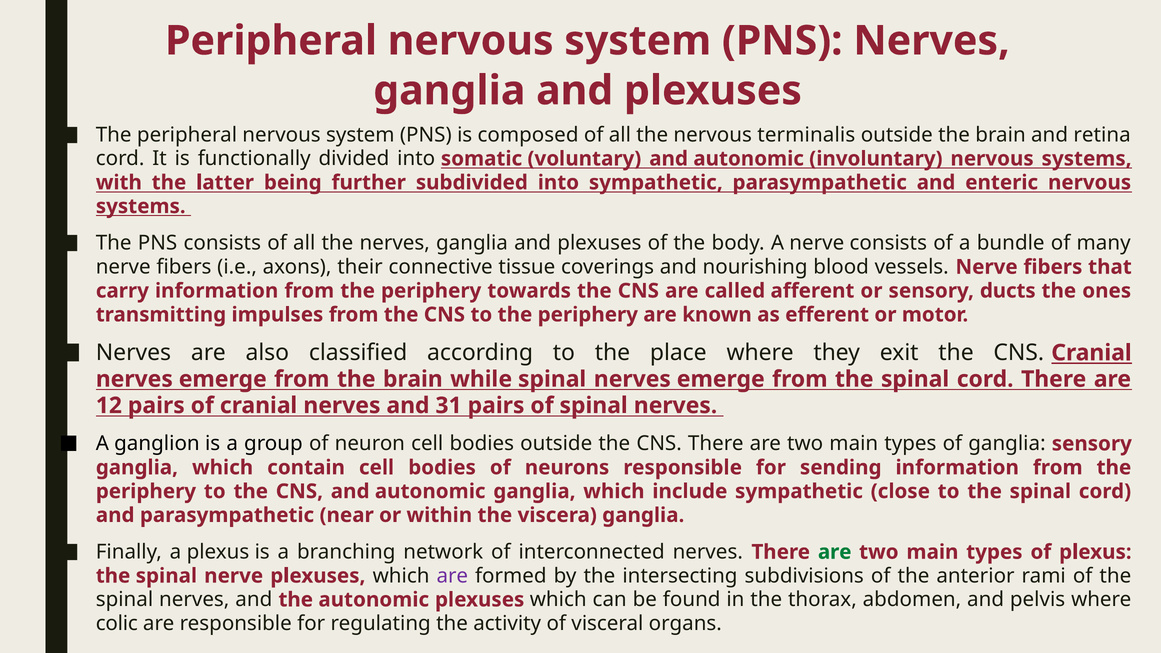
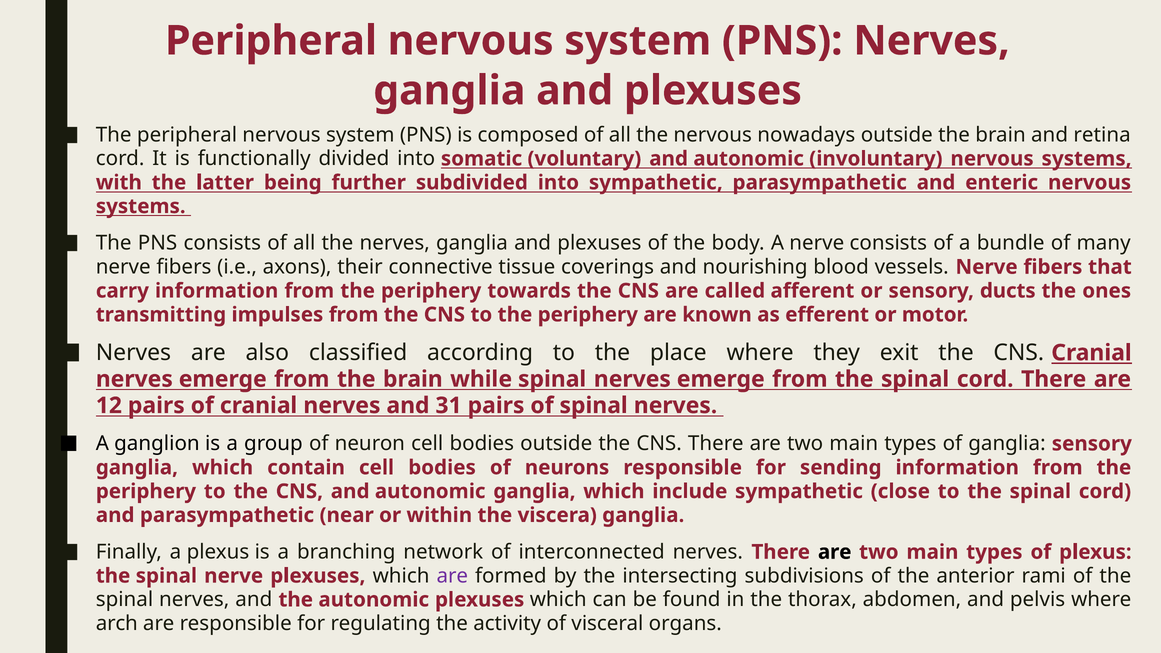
terminalis: terminalis -> nowadays (806, 135)
are colour: green -> black (835, 552)
colic: colic -> arch (117, 624)
